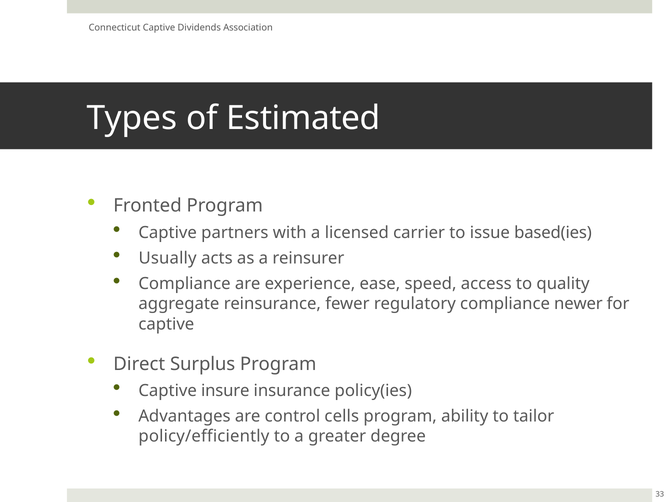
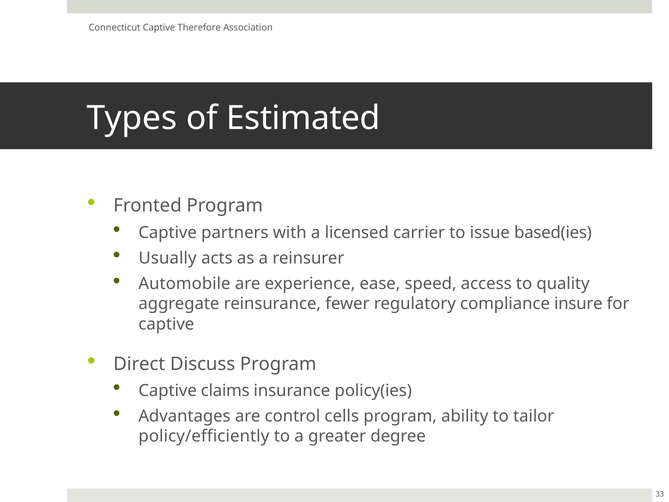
Dividends: Dividends -> Therefore (199, 28)
Compliance: Compliance -> Automobile (184, 284)
newer: newer -> insure (578, 304)
Surplus: Surplus -> Discuss (203, 364)
insure: insure -> claims (225, 390)
